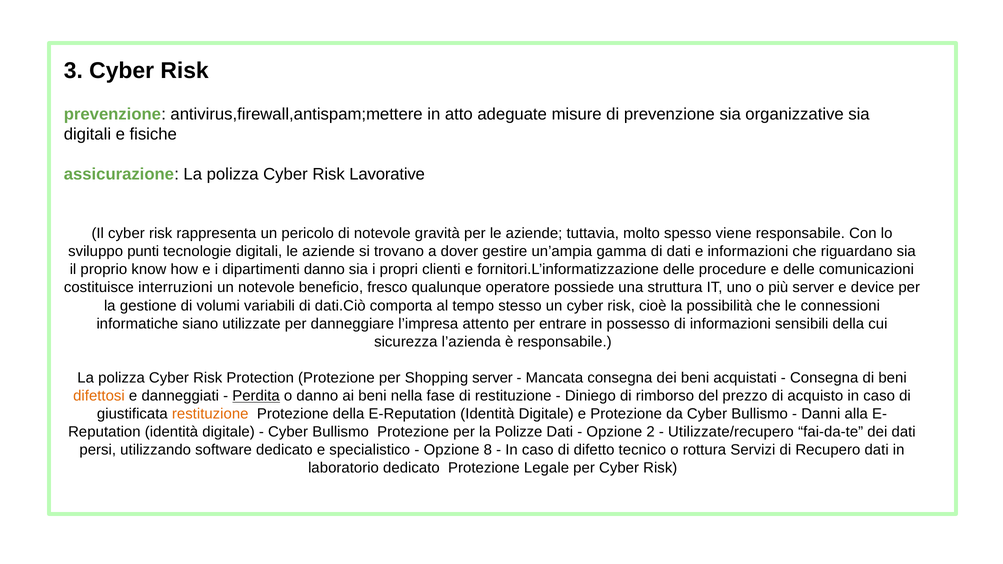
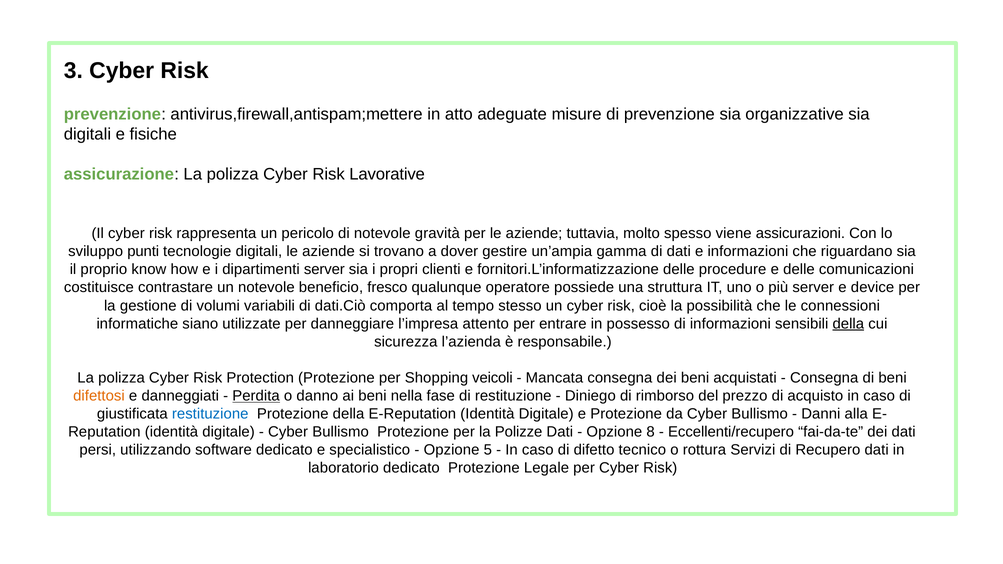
viene responsabile: responsabile -> assicurazioni (800, 234)
dipartimenti danno: danno -> server (324, 270)
interruzioni: interruzioni -> contrastare (175, 288)
della underline: none -> present (848, 324)
Shopping server: server -> veicoli (492, 378)
restituzione colour: orange -> blue (210, 414)
2: 2 -> 8 (651, 432)
Utilizzate/recupero: Utilizzate/recupero -> Eccellenti/recupero (731, 432)
8: 8 -> 5 (488, 450)
